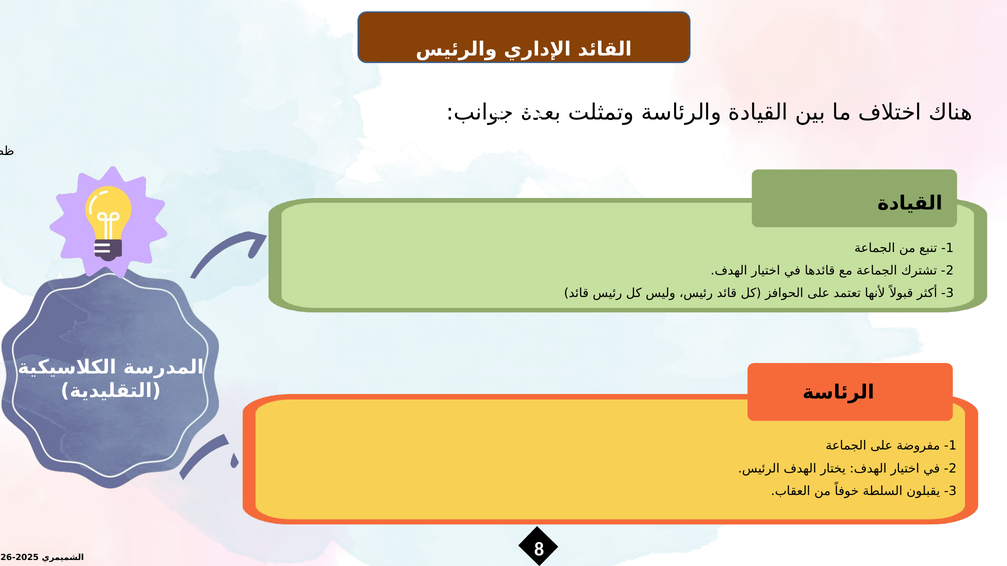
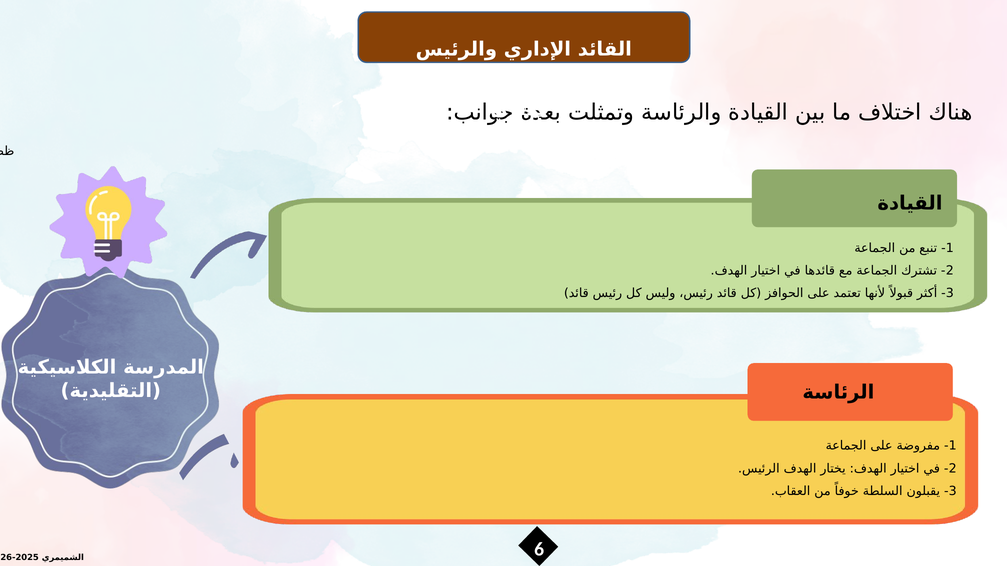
8: 8 -> 6 (539, 550)
